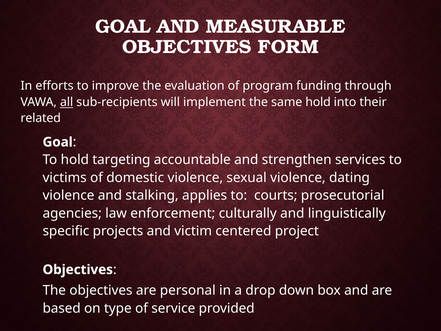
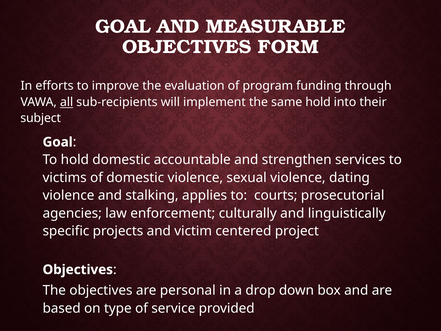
related: related -> subject (41, 118)
hold targeting: targeting -> domestic (121, 160)
